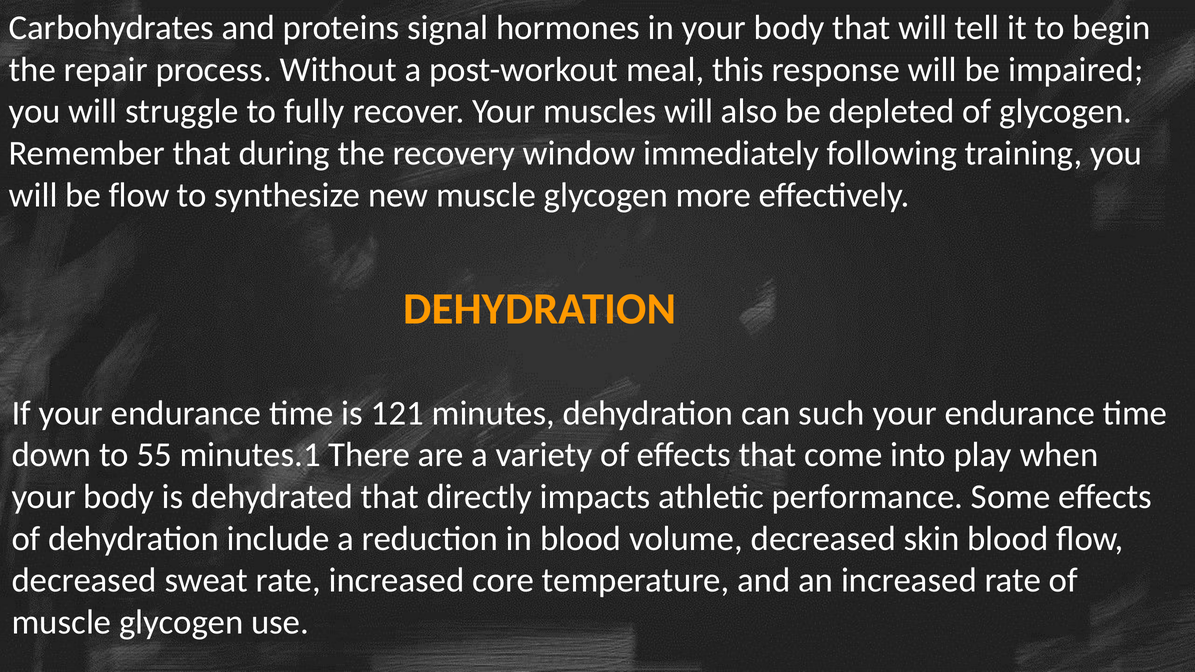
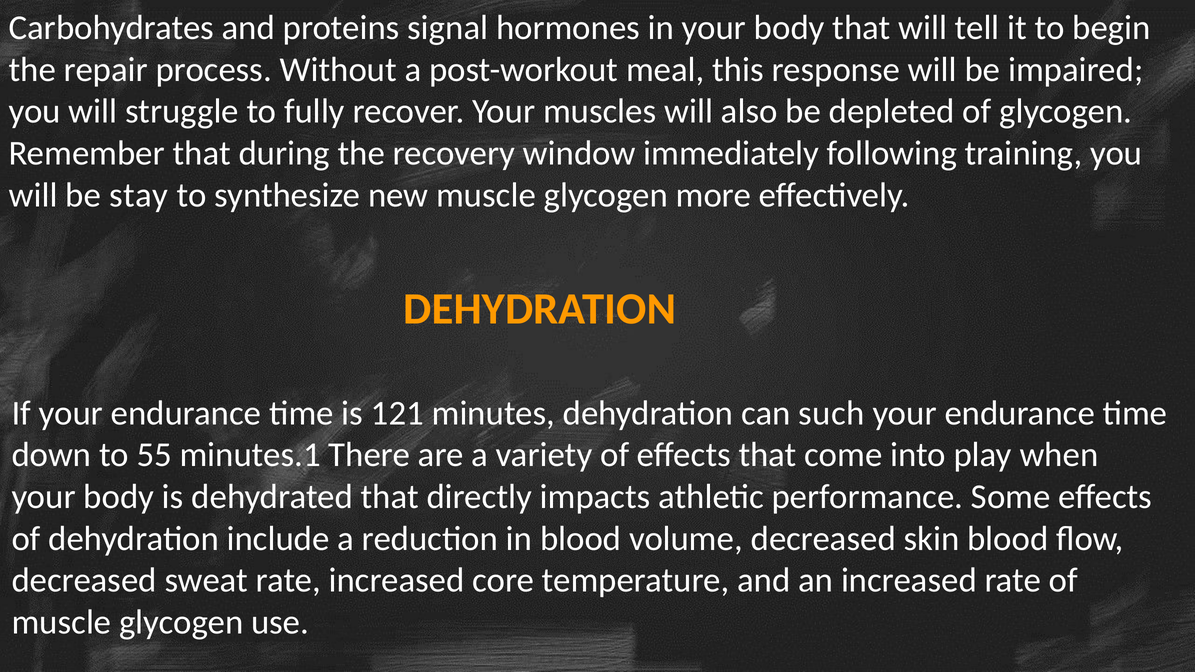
be flow: flow -> stay (139, 195)
